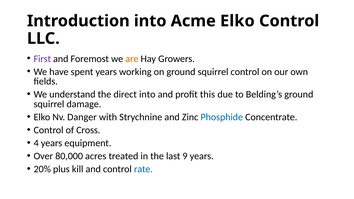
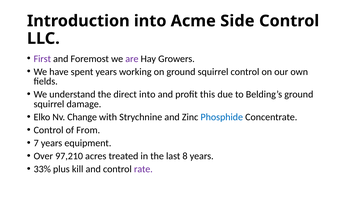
Acme Elko: Elko -> Side (237, 21)
are colour: orange -> purple (132, 59)
Danger: Danger -> Change (82, 117)
Cross: Cross -> From (88, 130)
4: 4 -> 7 (36, 143)
80,000: 80,000 -> 97,210 (69, 156)
9: 9 -> 8 (185, 156)
20%: 20% -> 33% (42, 169)
rate colour: blue -> purple (143, 169)
